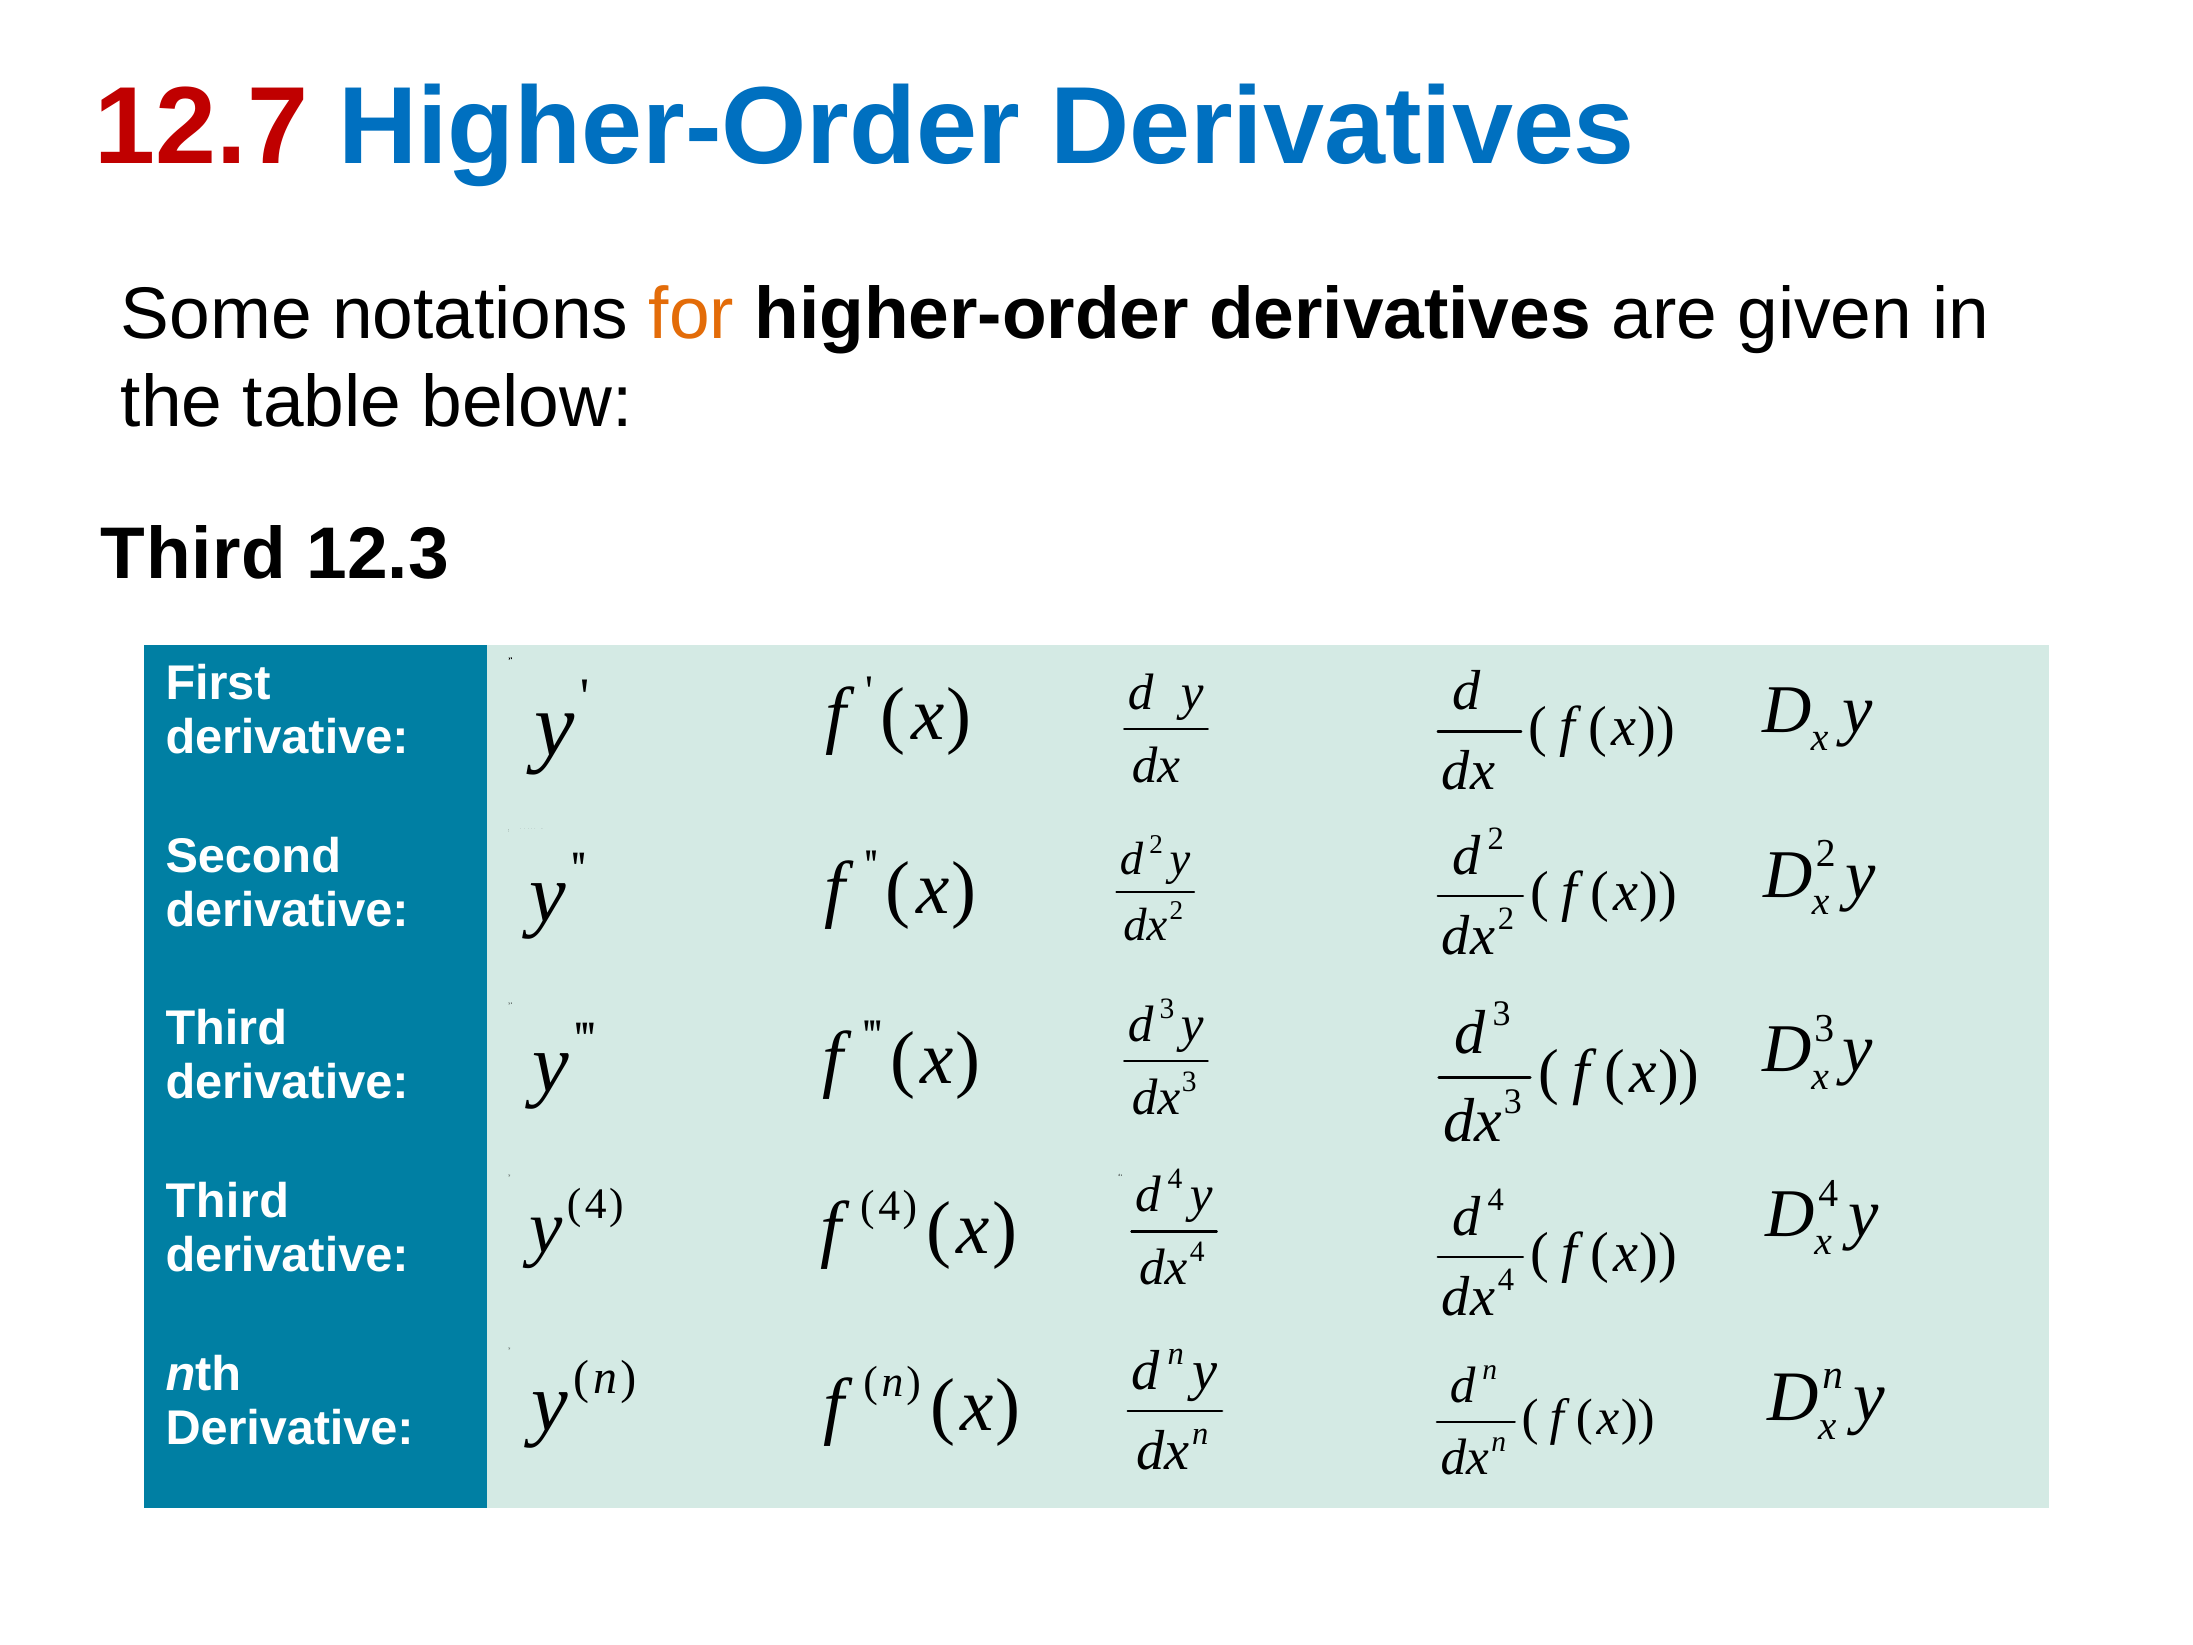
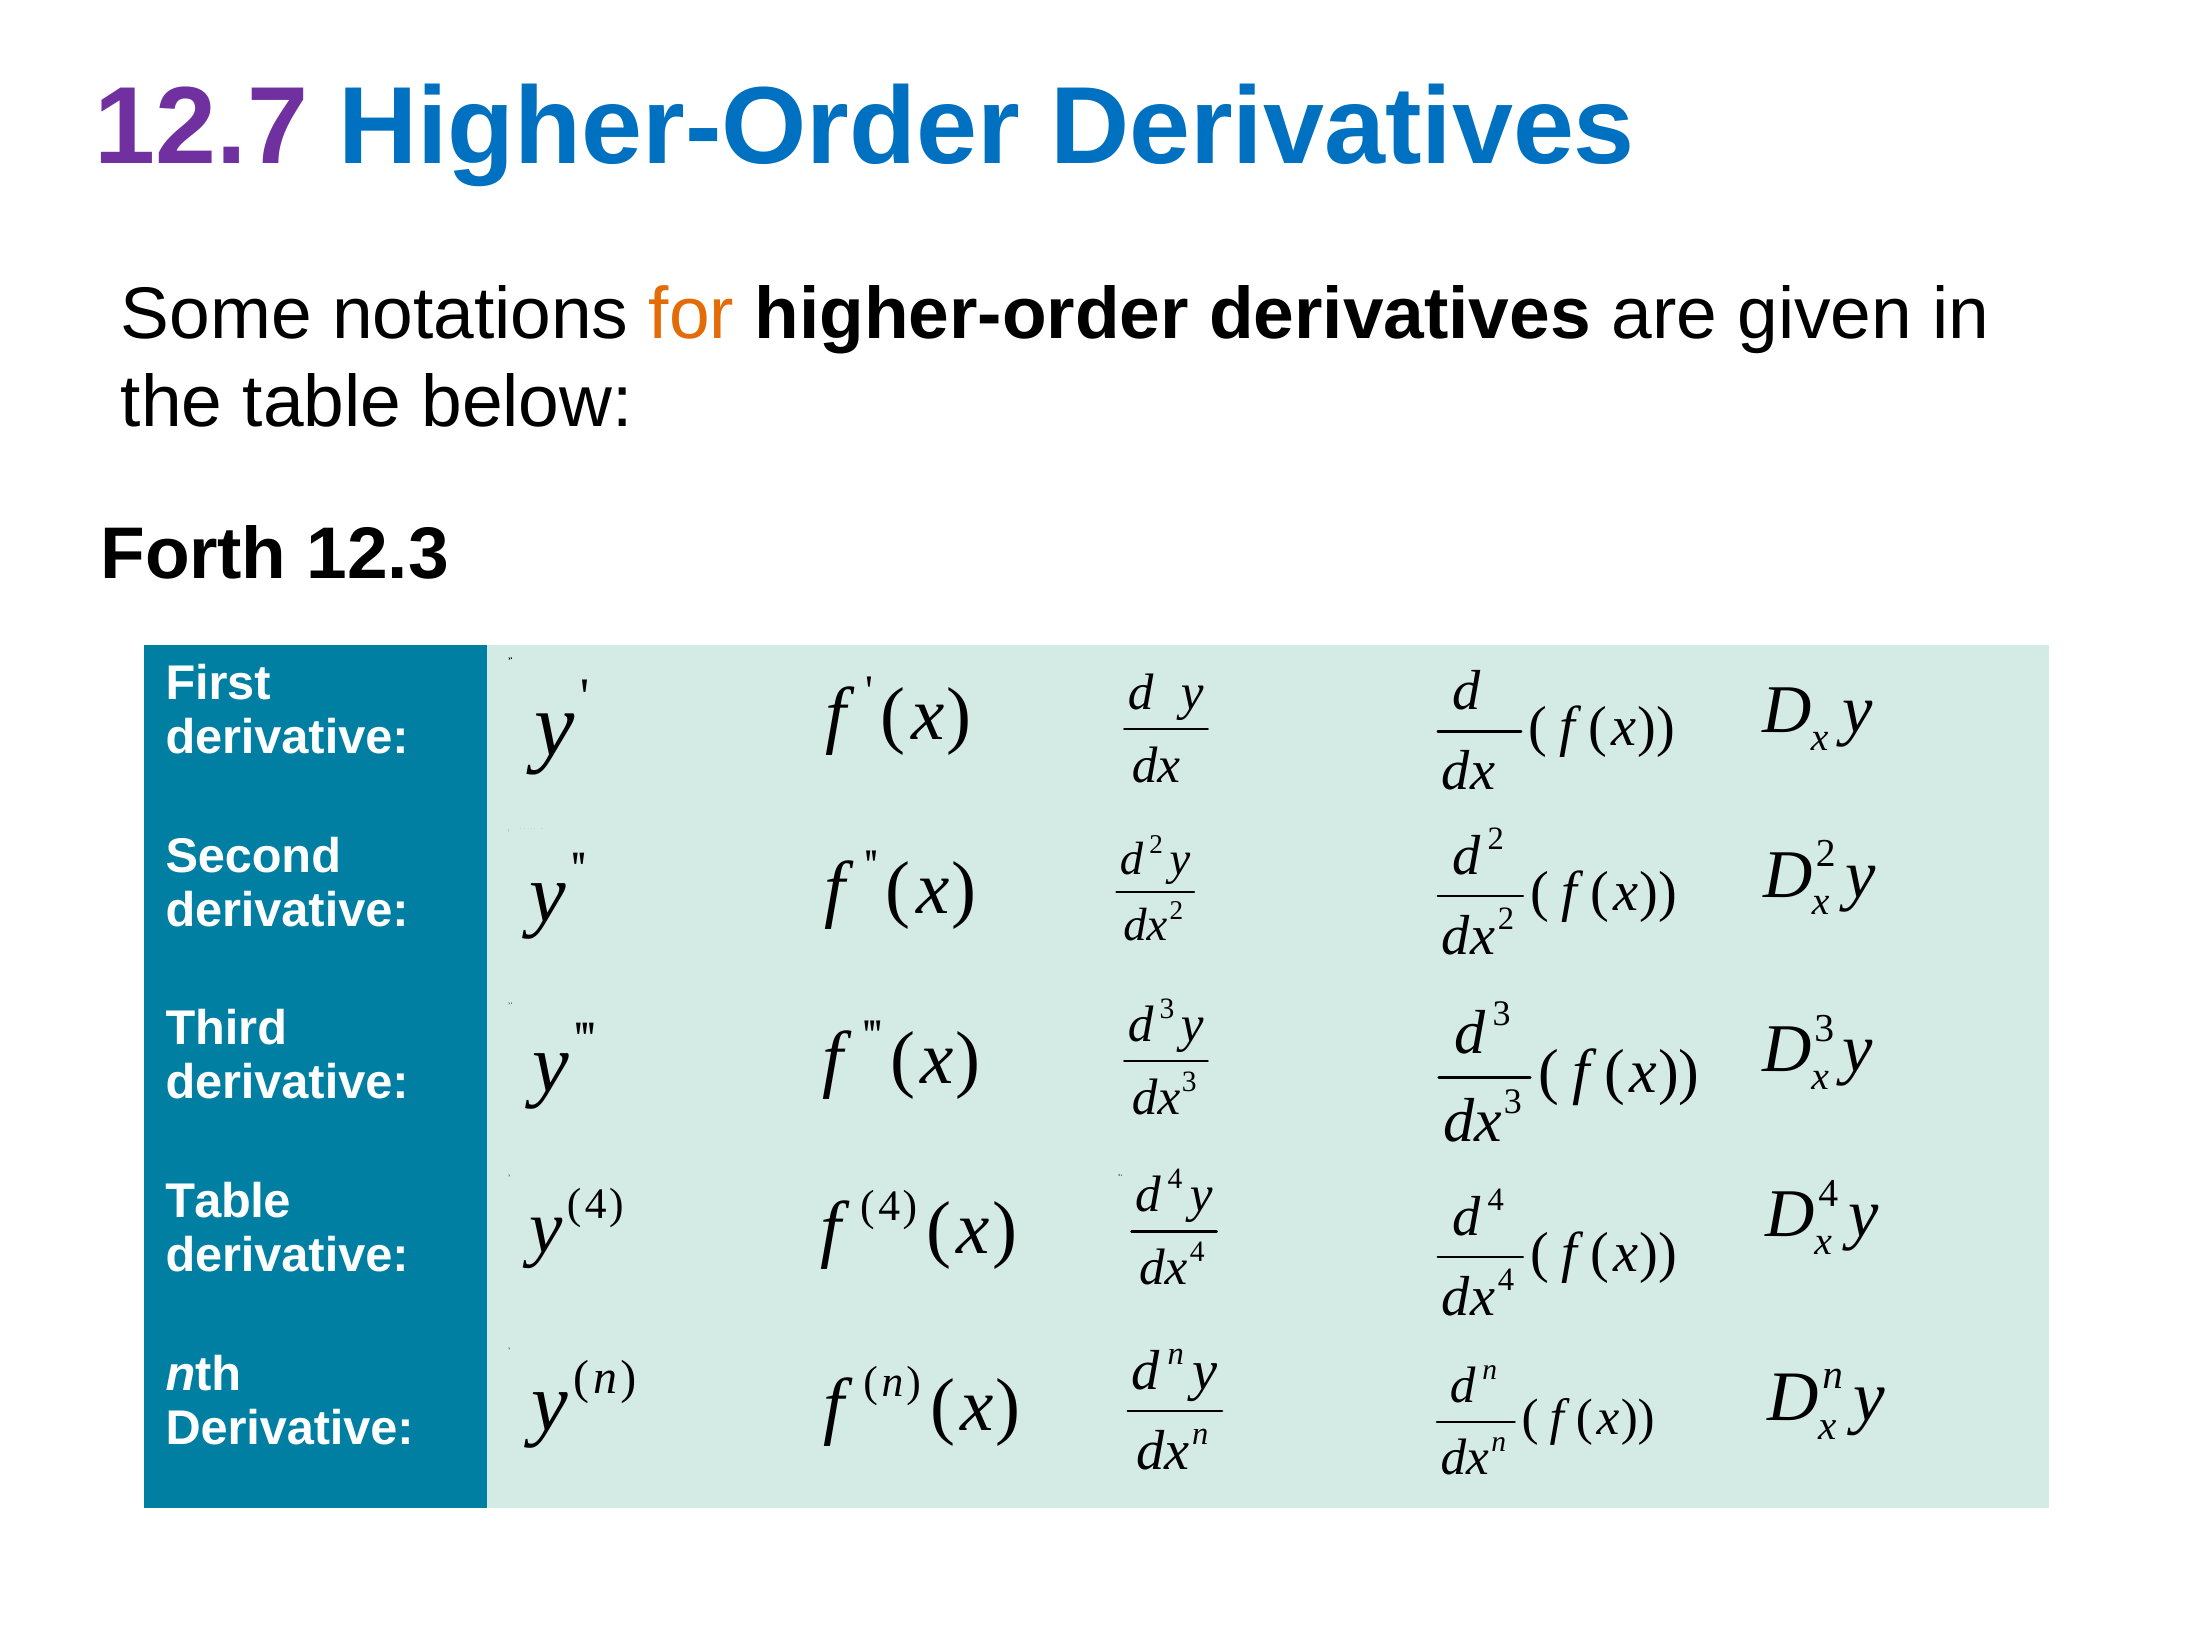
12.7 colour: red -> purple (201, 127)
Third: Third -> Forth (194, 554)
Third: Third -> Table (228, 1201)
